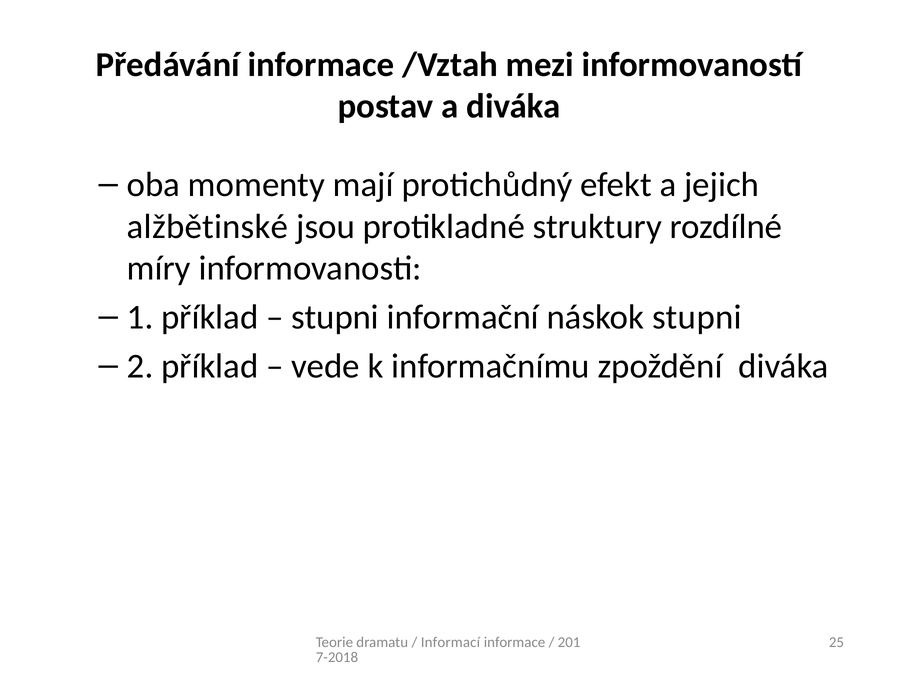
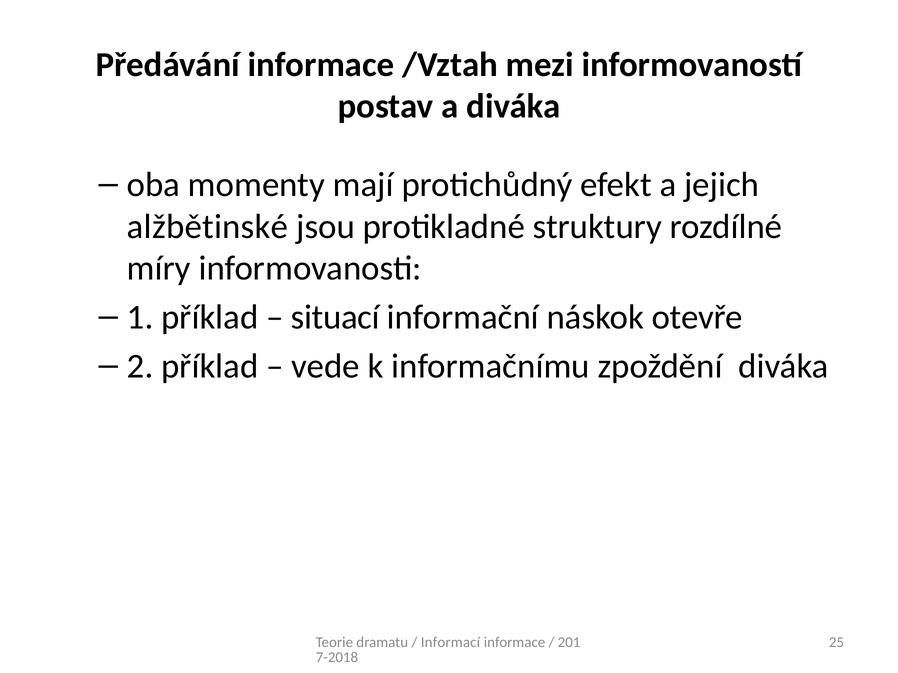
stupni: stupni -> situací (335, 317)
náskok stupni: stupni -> otevře (697, 317)
